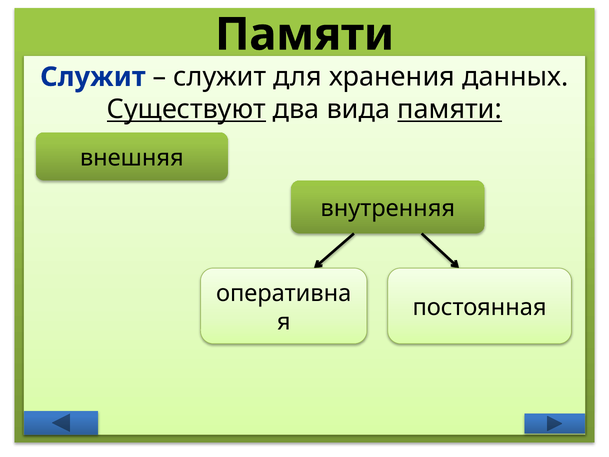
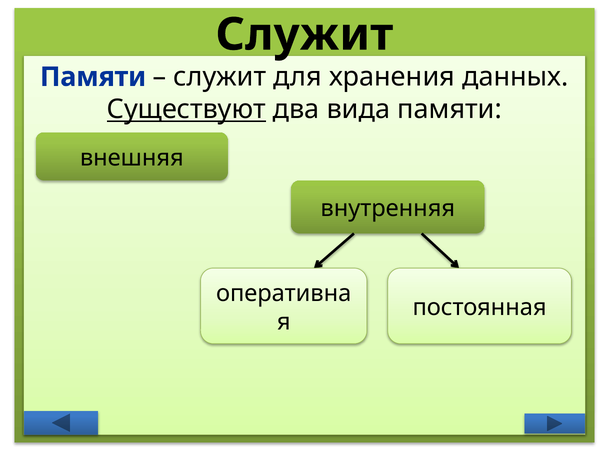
Памяти: Памяти -> Служит (304, 35)
Служит: Служит -> Памяти (93, 77)
памяти underline: present -> none (450, 109)
